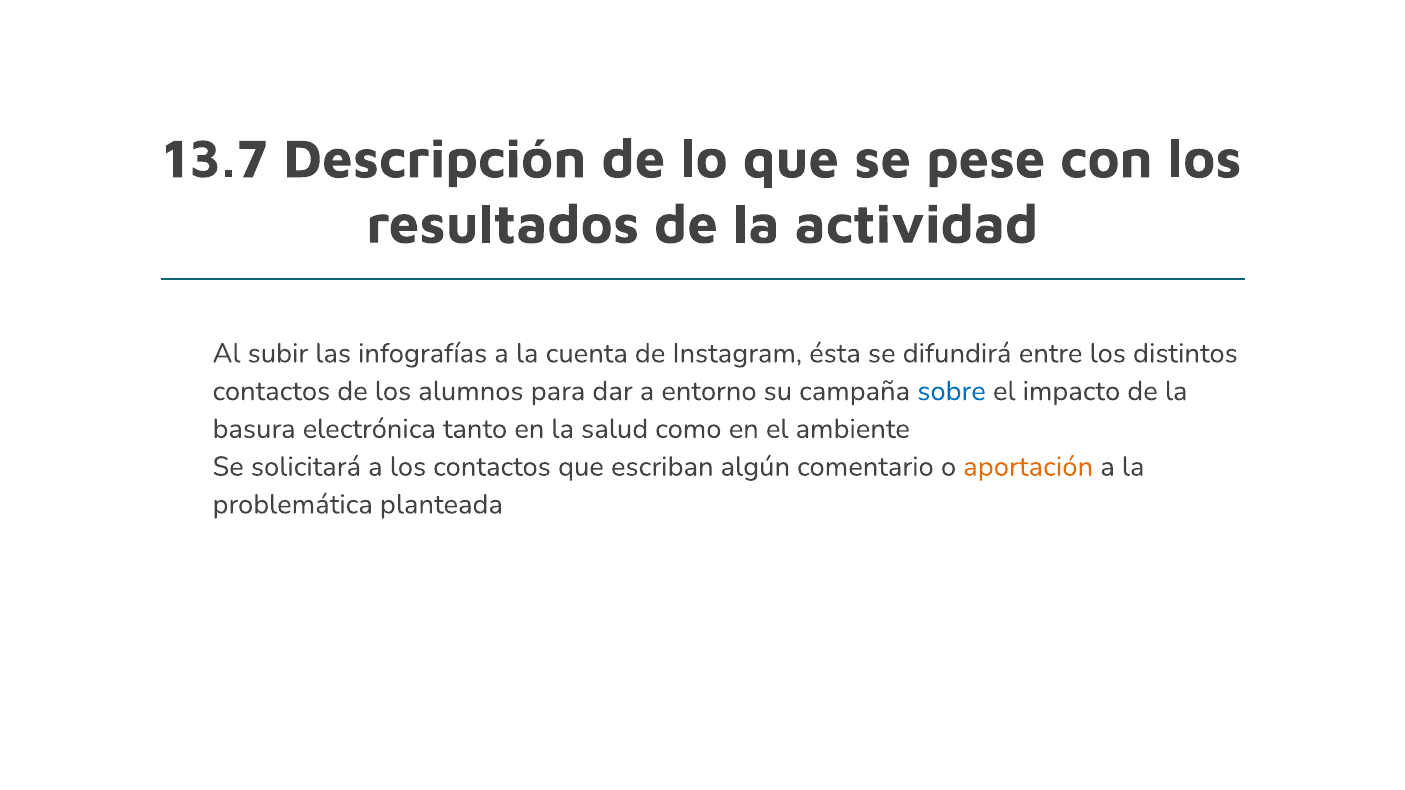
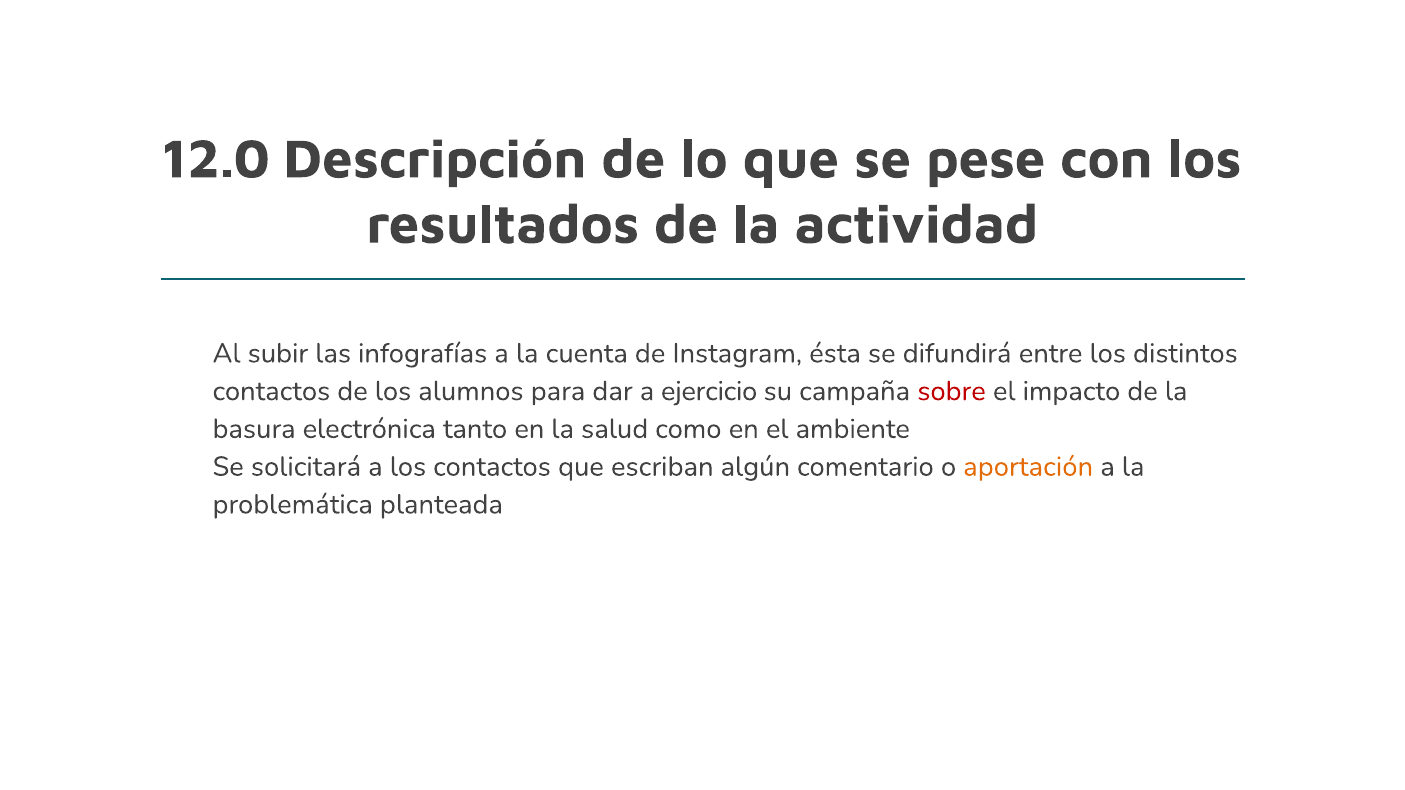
13.7: 13.7 -> 12.0 (216, 159)
entorno: entorno -> ejercicio (709, 391)
sobre colour: blue -> red (952, 391)
